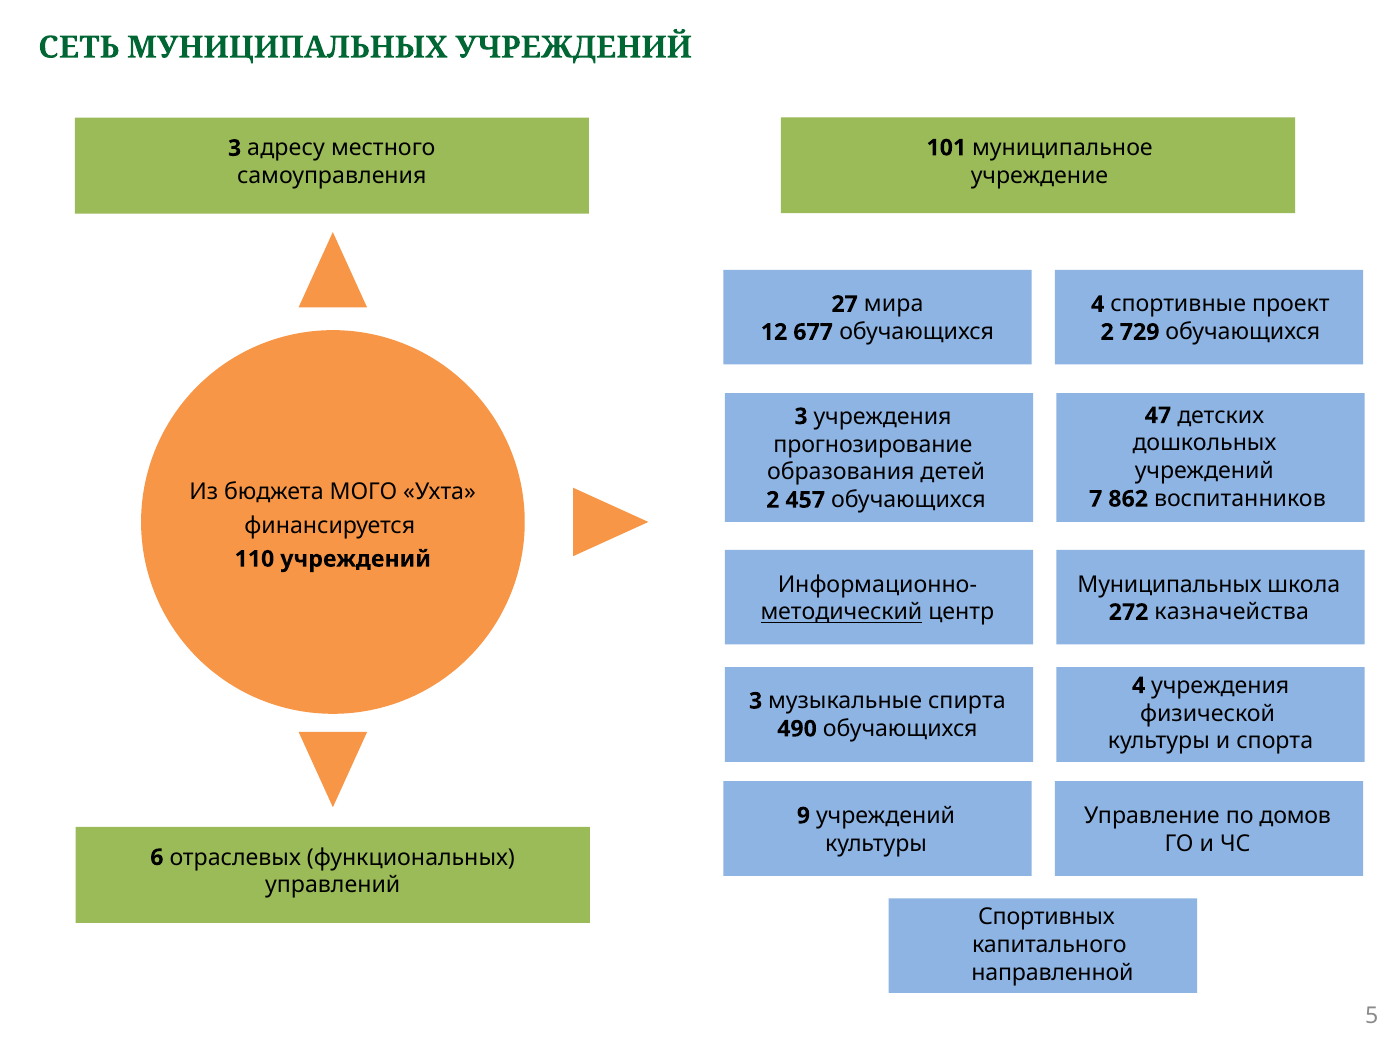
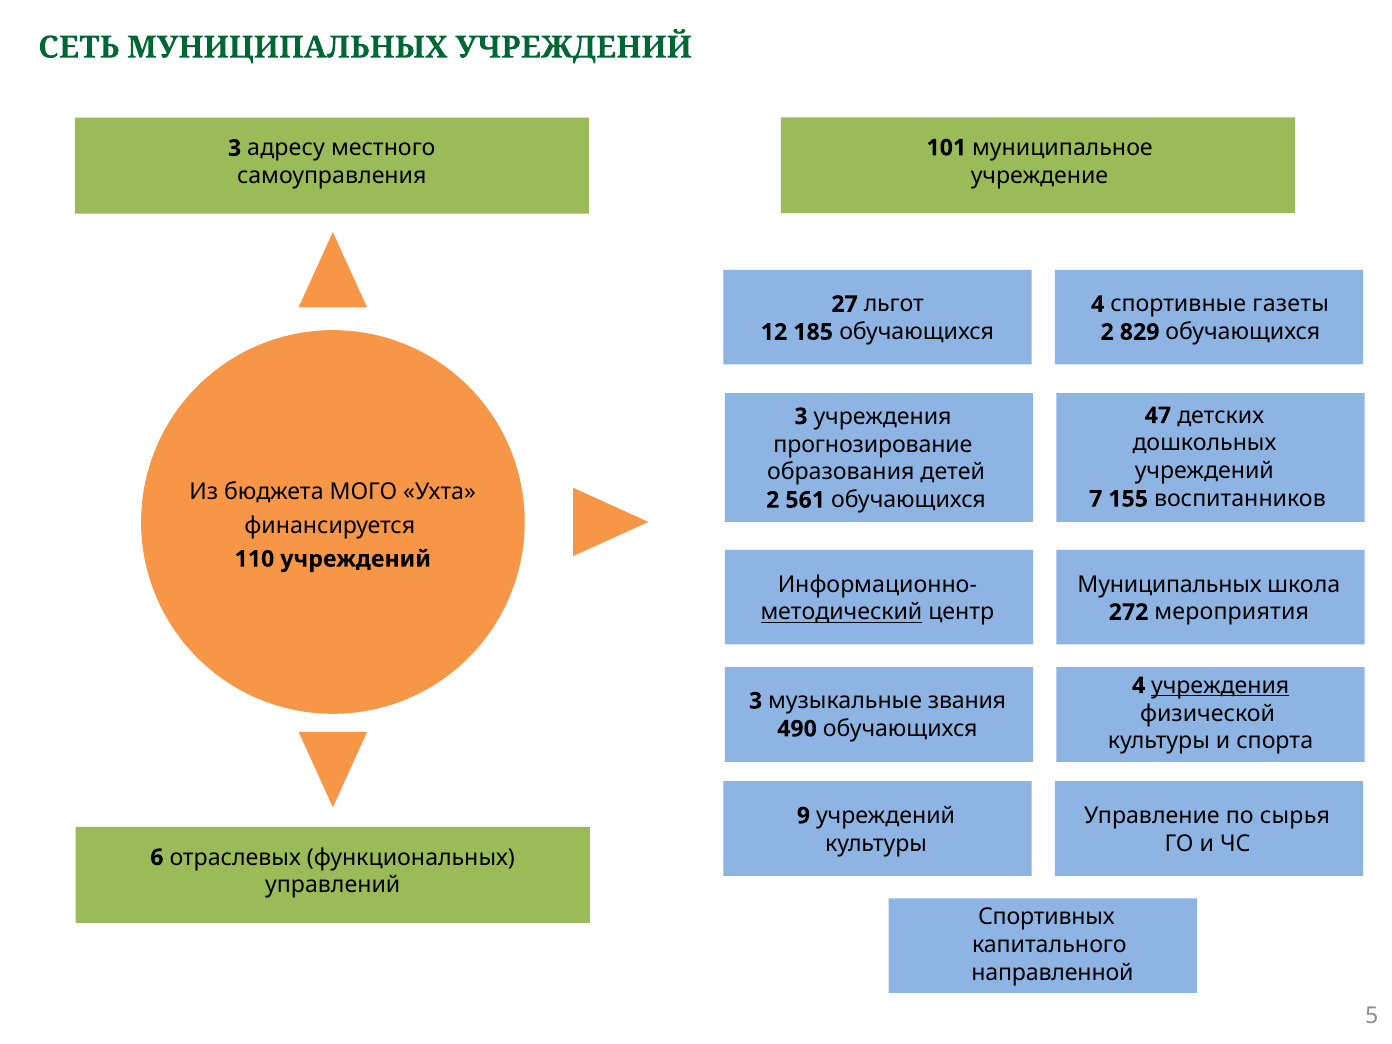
мира: мира -> льгот (894, 304)
проект: проект -> газеты (1291, 304)
677: 677 -> 185 (813, 332)
729: 729 -> 829 (1140, 332)
862: 862 -> 155 (1128, 499)
457: 457 -> 561 (805, 500)
казначейства: казначейства -> мероприятия (1232, 612)
учреждения underline: none -> present (1220, 686)
спирта: спирта -> звания (967, 701)
домов: домов -> сырья (1295, 816)
